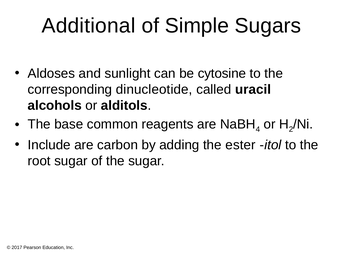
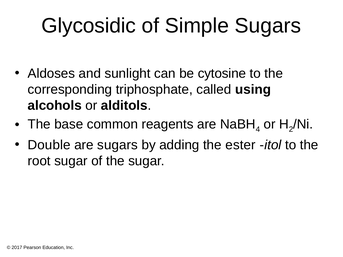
Additional: Additional -> Glycosidic (89, 26)
dinucleotide: dinucleotide -> triphosphate (154, 90)
uracil: uracil -> using (253, 90)
Include: Include -> Double (49, 145)
are carbon: carbon -> sugars (118, 145)
